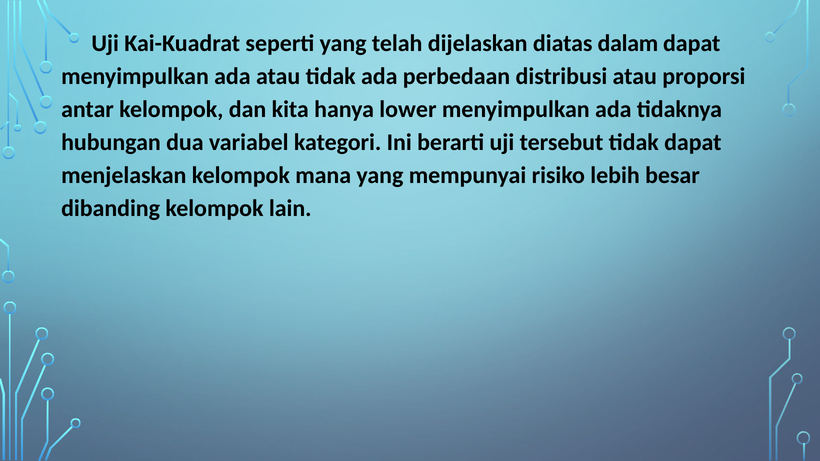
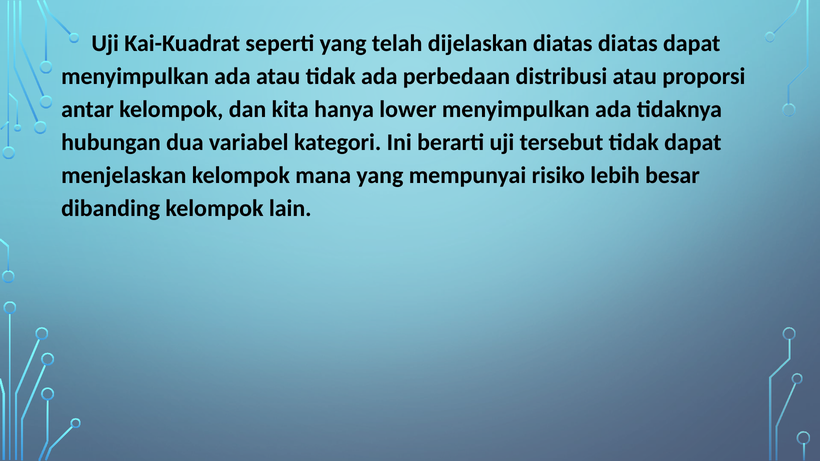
diatas dalam: dalam -> diatas (628, 43)
